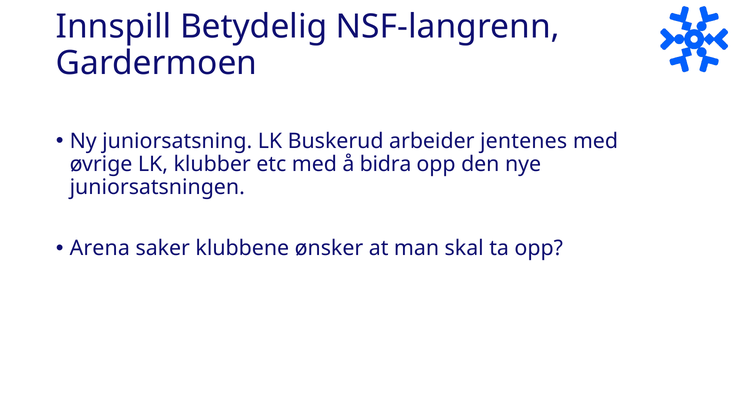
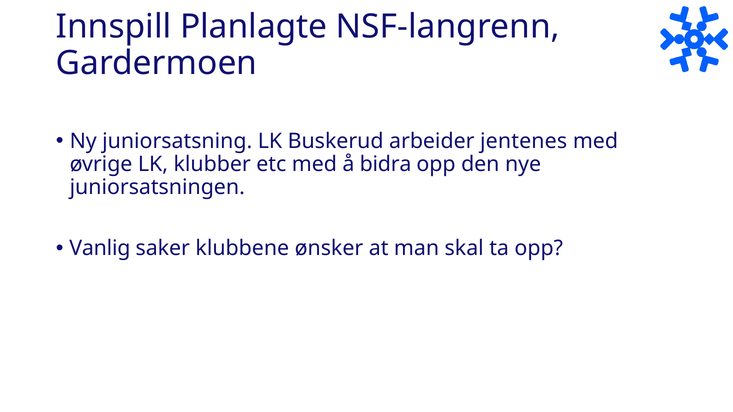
Betydelig: Betydelig -> Planlagte (254, 27)
Arena: Arena -> Vanlig (100, 249)
